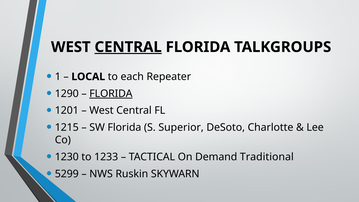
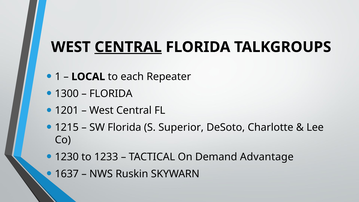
1290: 1290 -> 1300 (67, 94)
FLORIDA underline: present -> none (111, 94)
Traditional: Traditional -> Advantage (267, 157)
5299: 5299 -> 1637 (67, 174)
